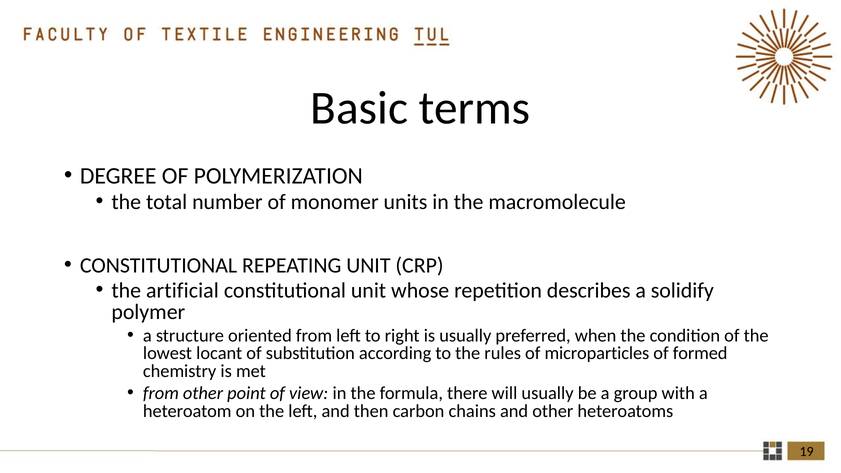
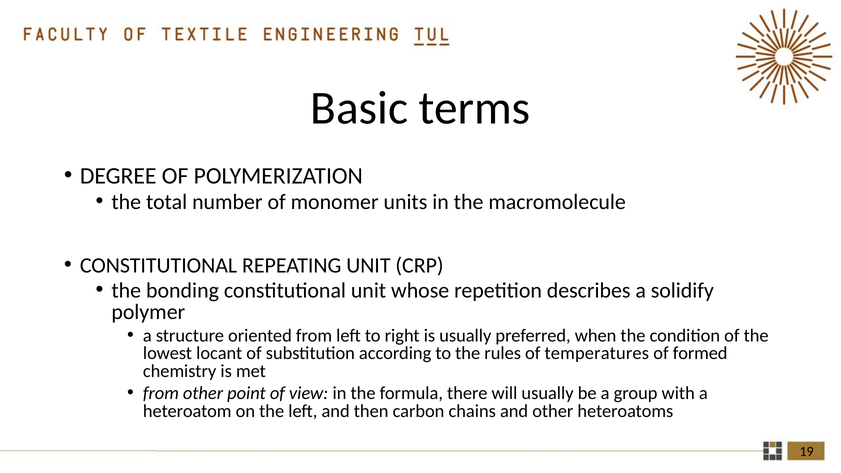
artificial: artificial -> bonding (182, 291)
microparticles: microparticles -> temperatures (597, 353)
